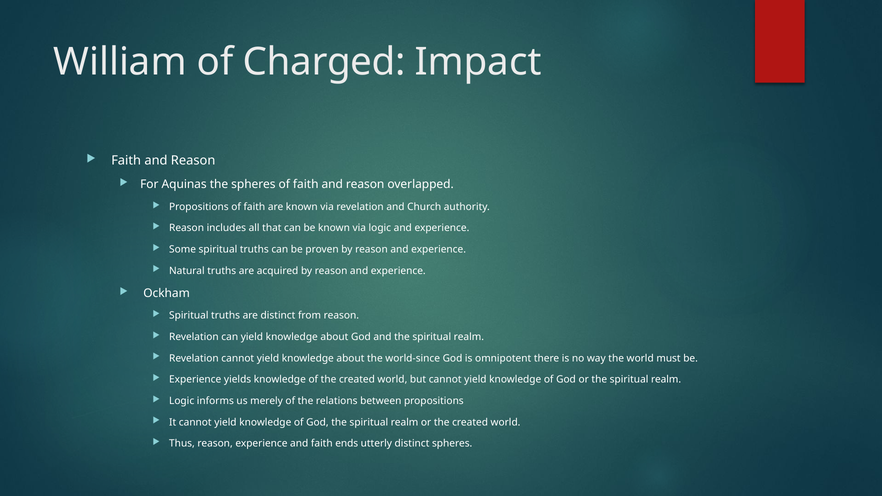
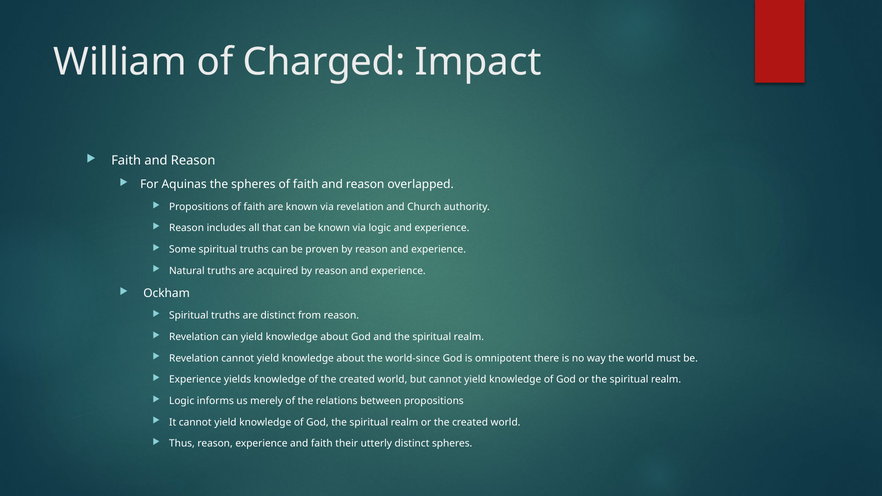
ends: ends -> their (347, 444)
